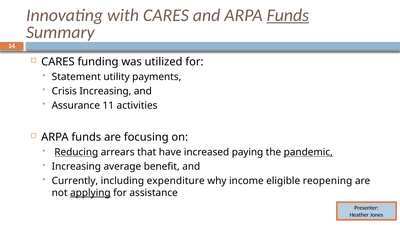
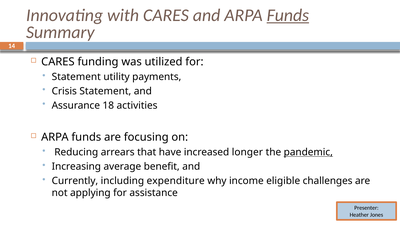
Crisis Increasing: Increasing -> Statement (105, 91)
11: 11 -> 18 (108, 105)
Reducing underline: present -> none (76, 152)
paying: paying -> longer (247, 152)
reopening: reopening -> challenges (328, 181)
applying underline: present -> none (90, 193)
